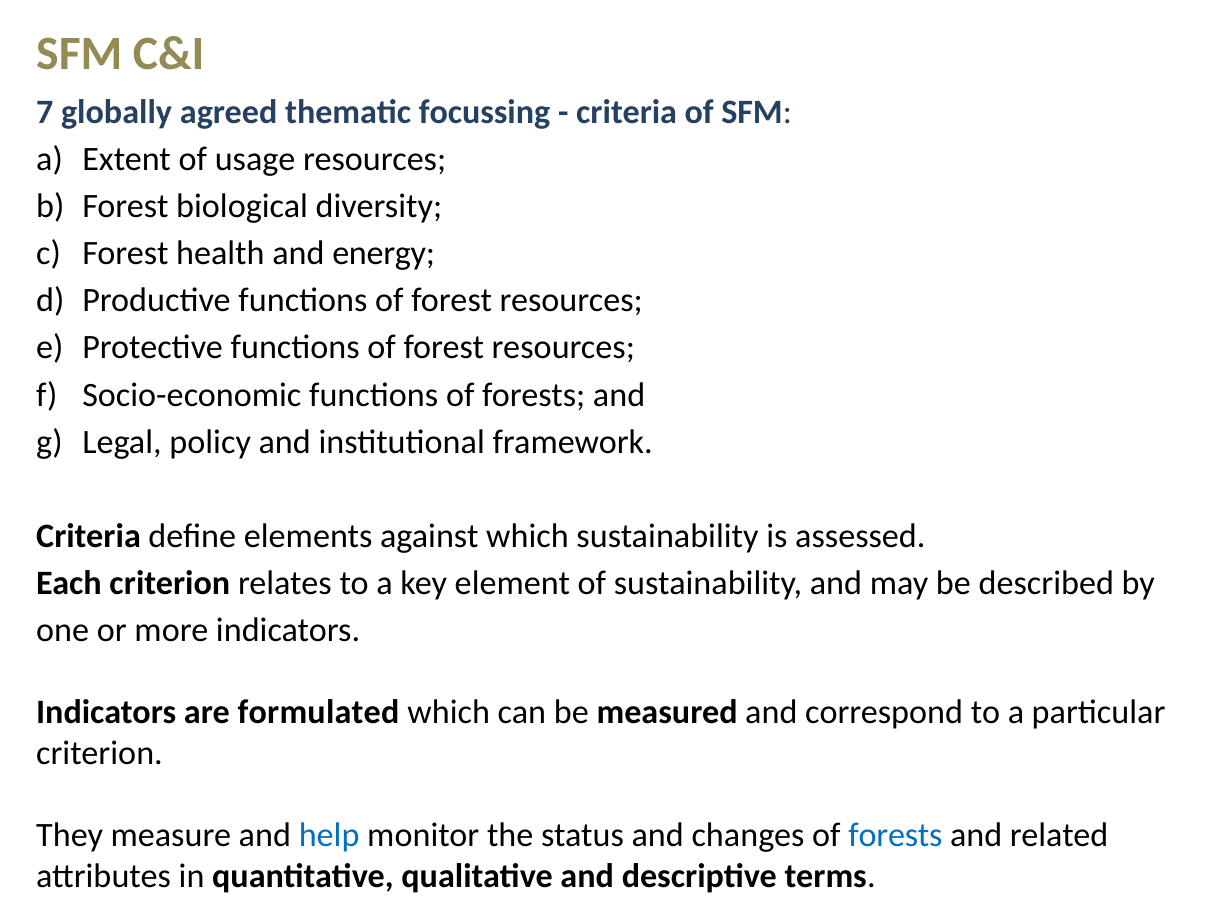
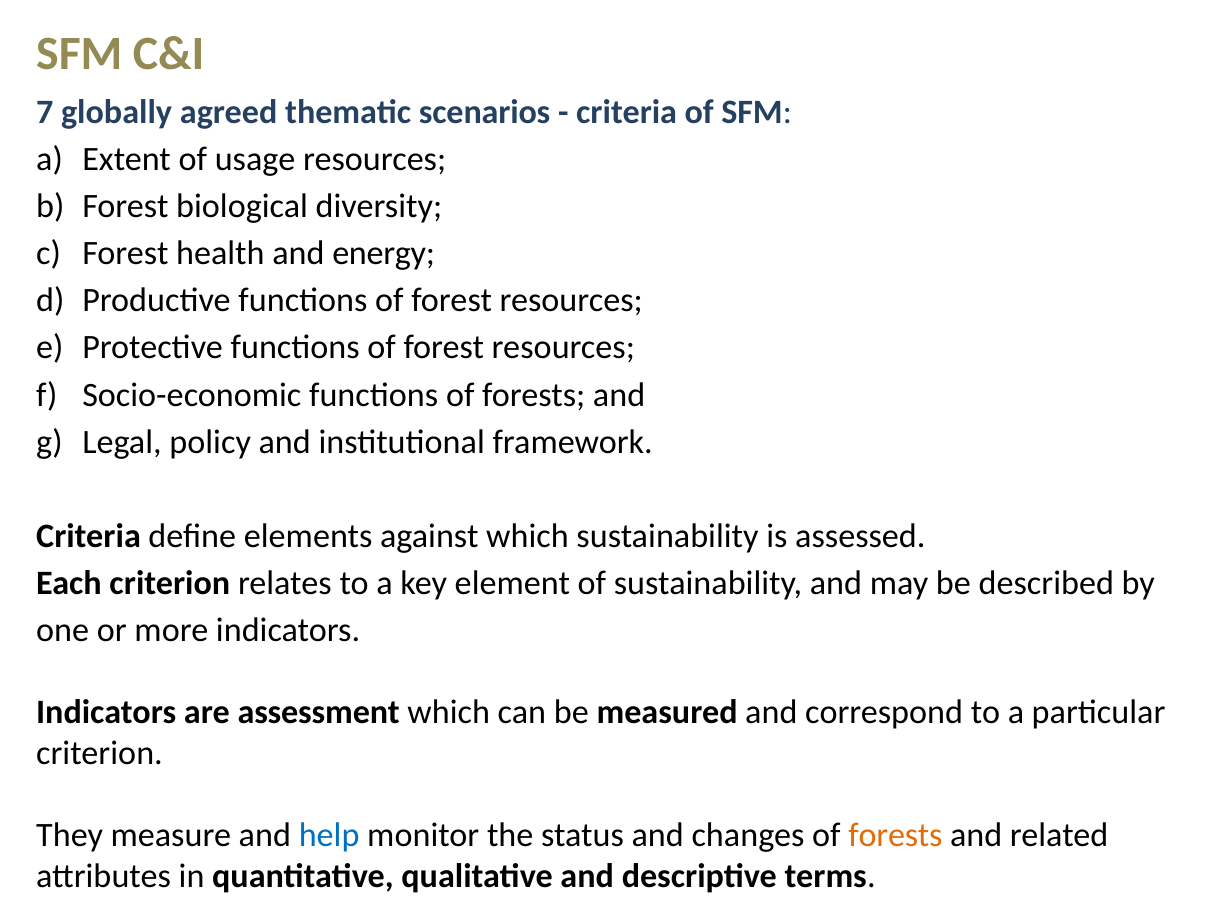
focussing: focussing -> scenarios (485, 112)
formulated: formulated -> assessment (319, 712)
forests colour: blue -> orange (895, 835)
